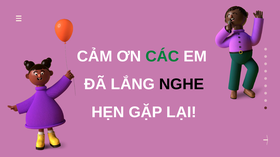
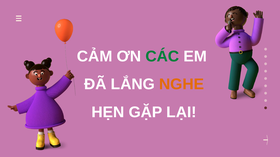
NGHE colour: black -> orange (182, 84)
